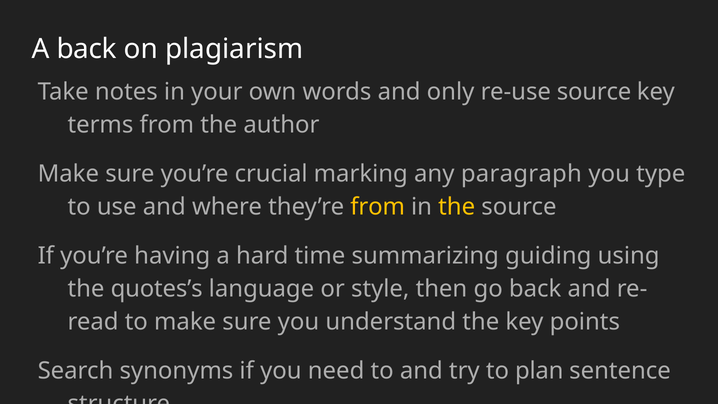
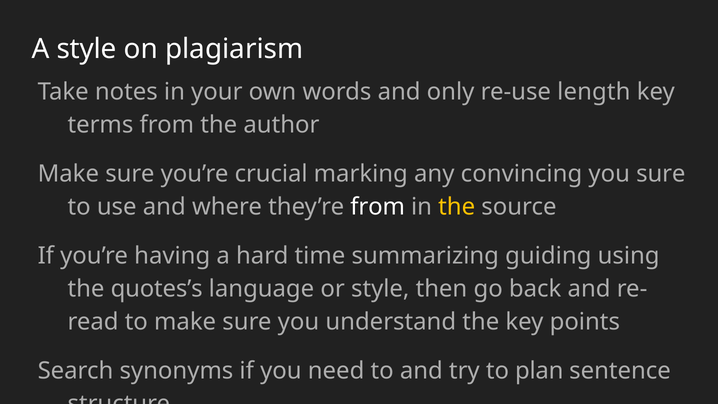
A back: back -> style (87, 49)
re-use source: source -> length (594, 92)
paragraph: paragraph -> convincing (521, 174)
you type: type -> sure (661, 174)
from colour: yellow -> white (378, 207)
